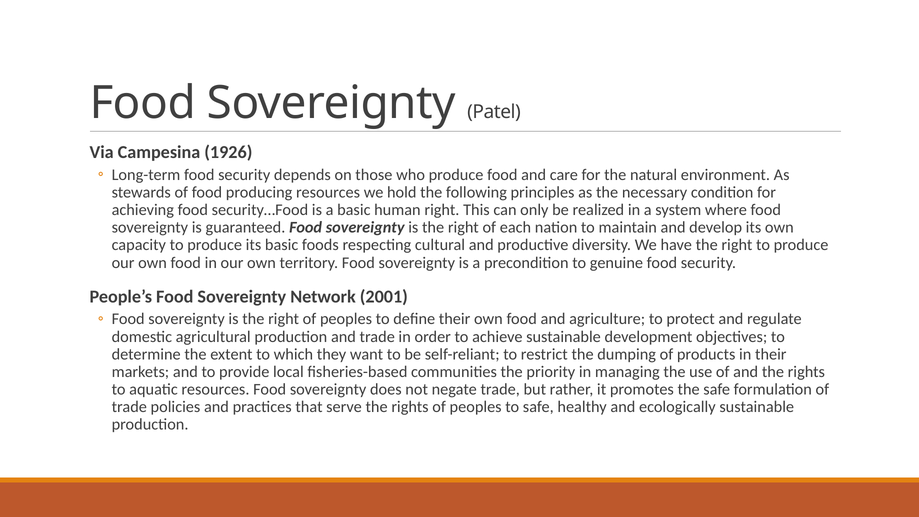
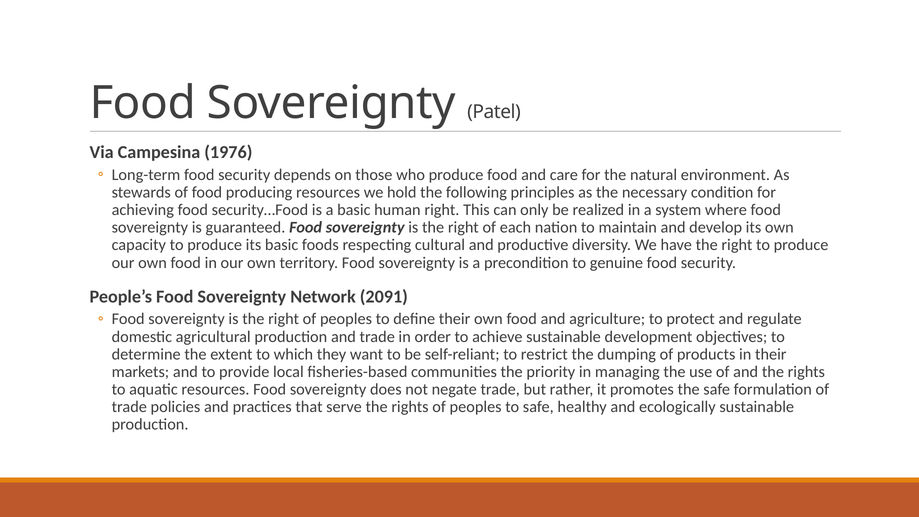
1926: 1926 -> 1976 (228, 152)
2001: 2001 -> 2091 (384, 297)
